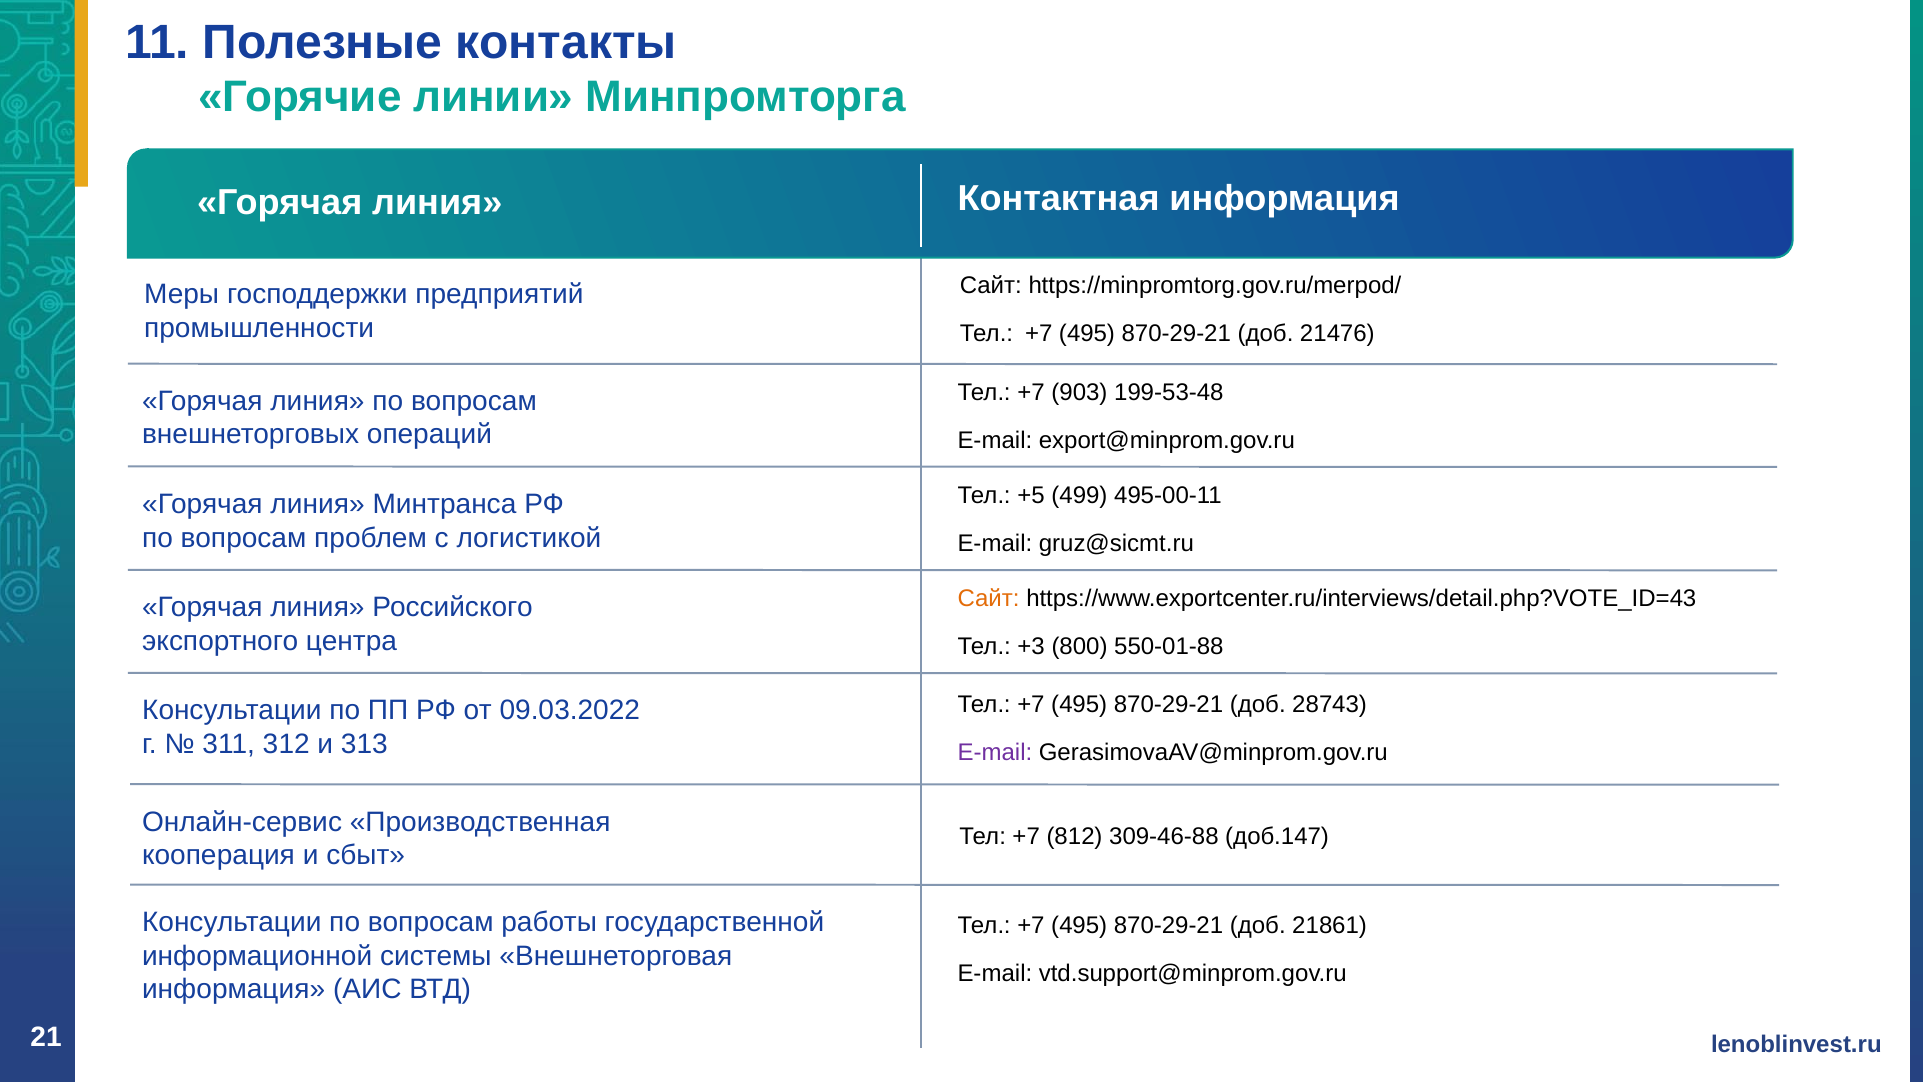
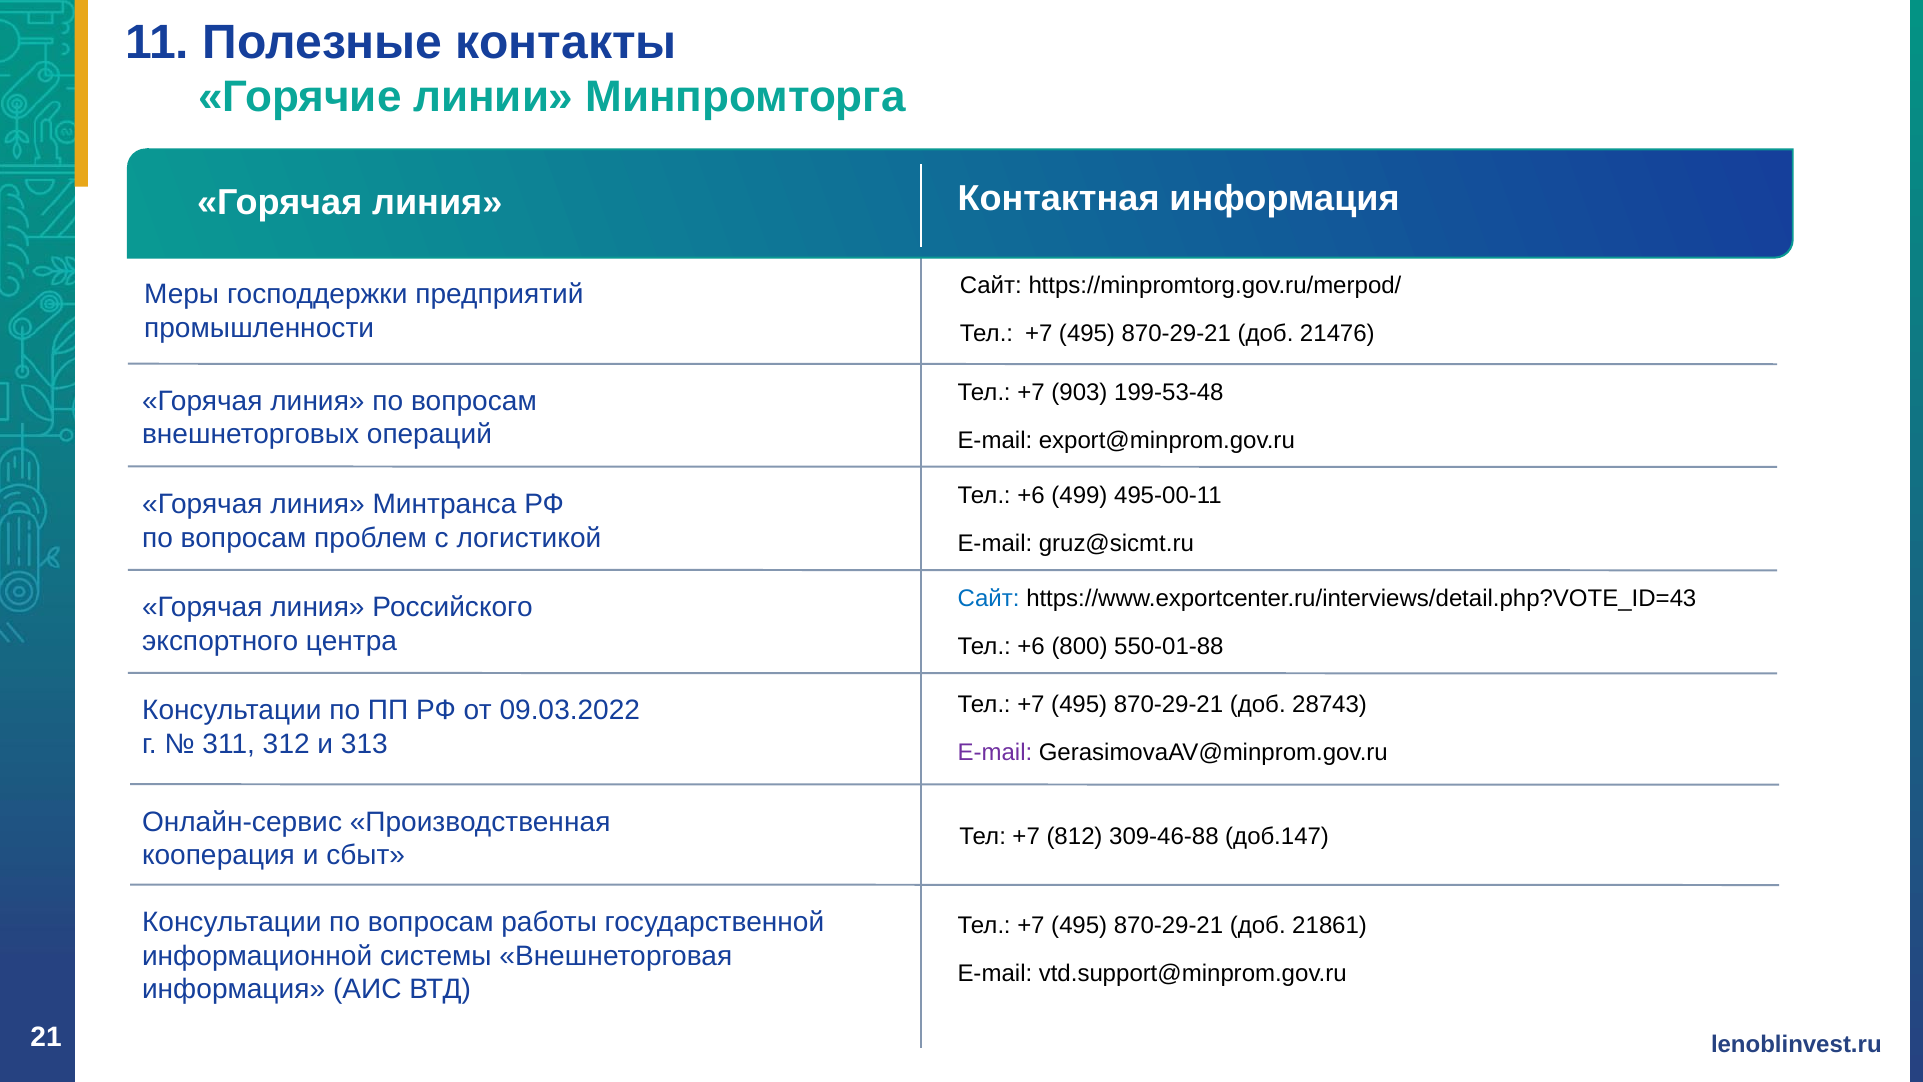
+5: +5 -> +6 (1031, 495)
Сайт colour: orange -> blue (989, 599)
+3: +3 -> +6 (1031, 647)
